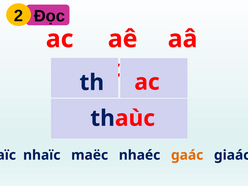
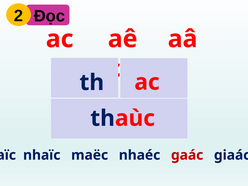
gaác colour: orange -> red (187, 155)
